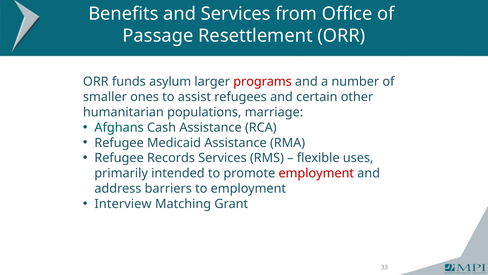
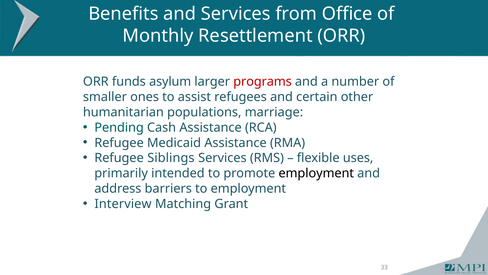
Passage: Passage -> Monthly (158, 36)
Afghans: Afghans -> Pending (119, 127)
Records: Records -> Siblings (171, 158)
employment colour: red -> black (316, 173)
